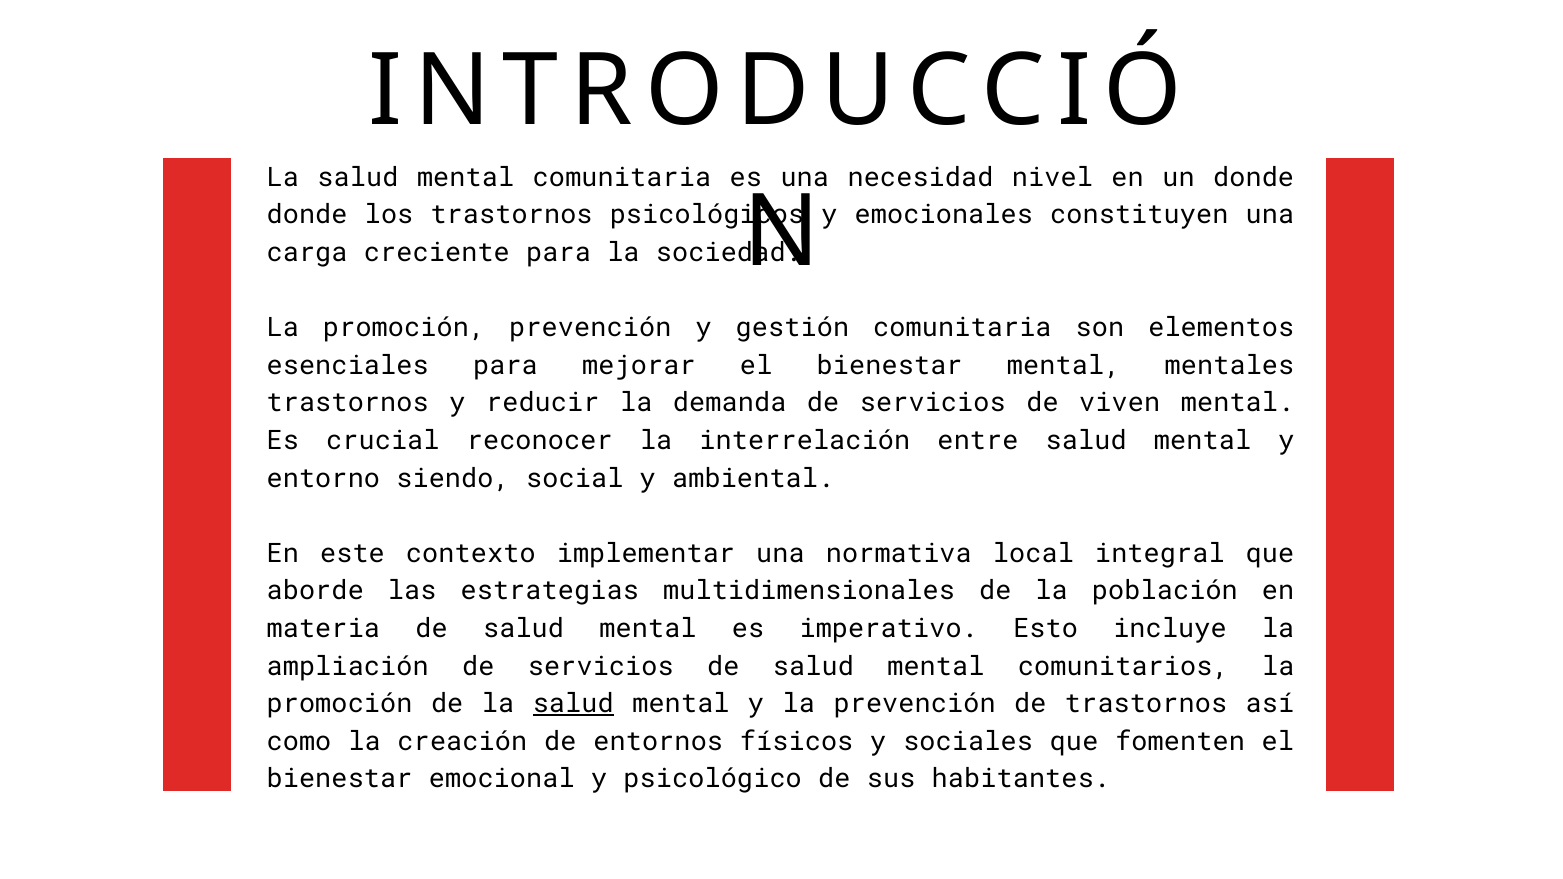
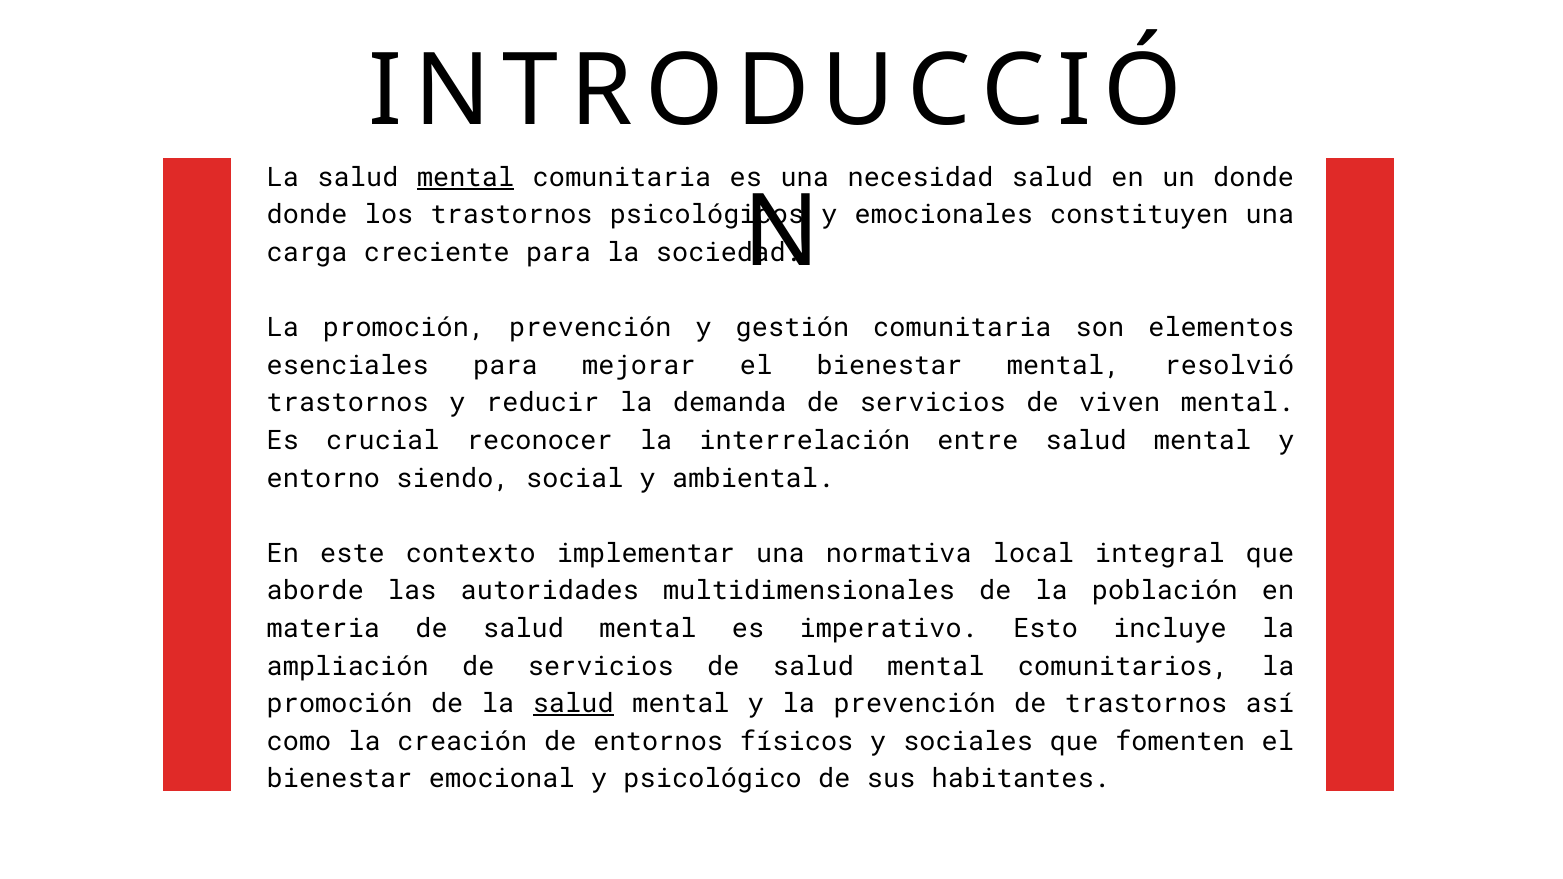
mental underline: none -> present (466, 178)
necesidad nivel: nivel -> salud (1052, 178)
mentales: mentales -> resolvió (1229, 366)
estrategias: estrategias -> autoridades (550, 591)
